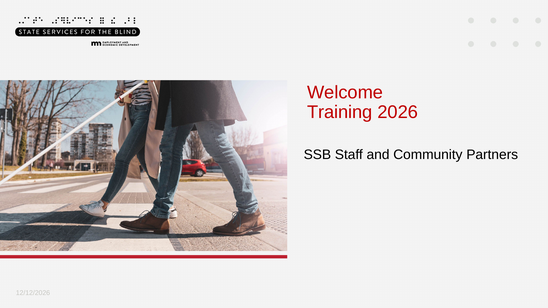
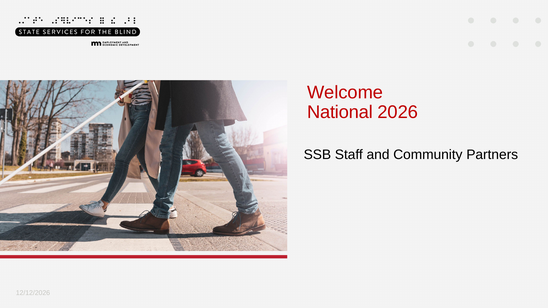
Training: Training -> National (340, 112)
